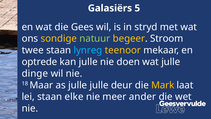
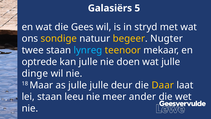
natuur colour: light green -> white (95, 39)
Stroom: Stroom -> Nugter (167, 39)
Mark: Mark -> Daar (163, 85)
elke: elke -> leeu (74, 97)
